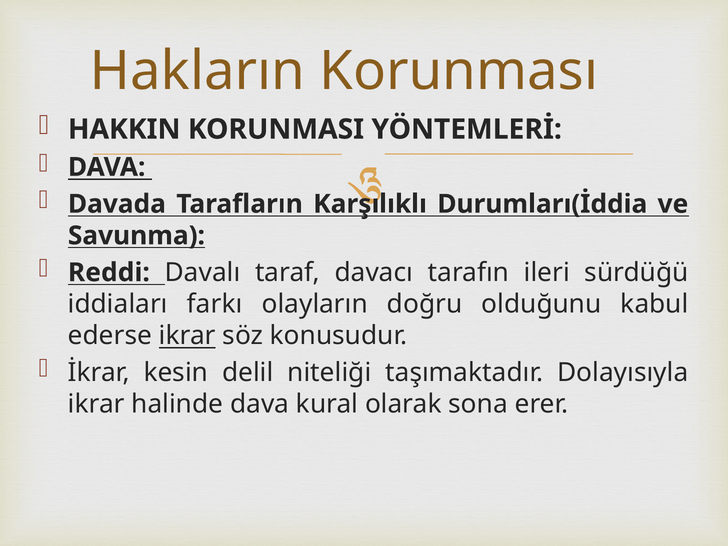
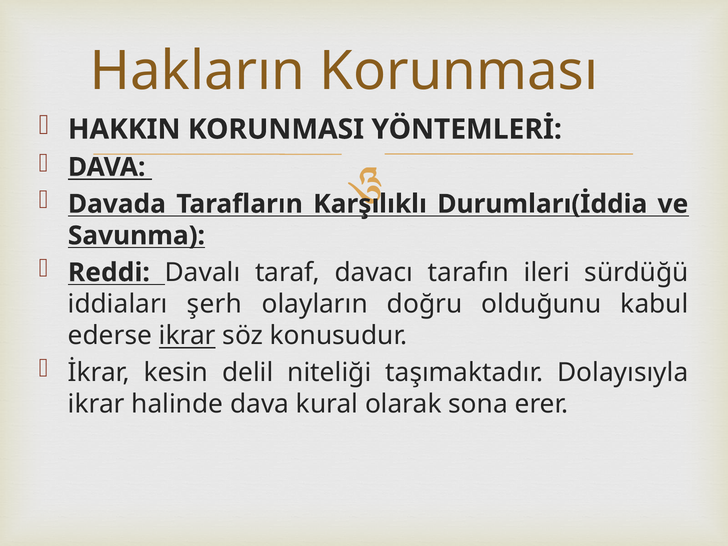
farkı: farkı -> şerh (215, 304)
